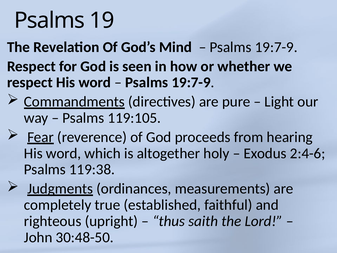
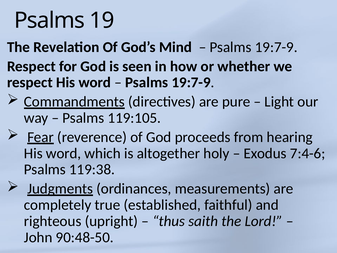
2:4-6: 2:4-6 -> 7:4-6 (308, 153)
30:48-50: 30:48-50 -> 90:48-50 (85, 237)
